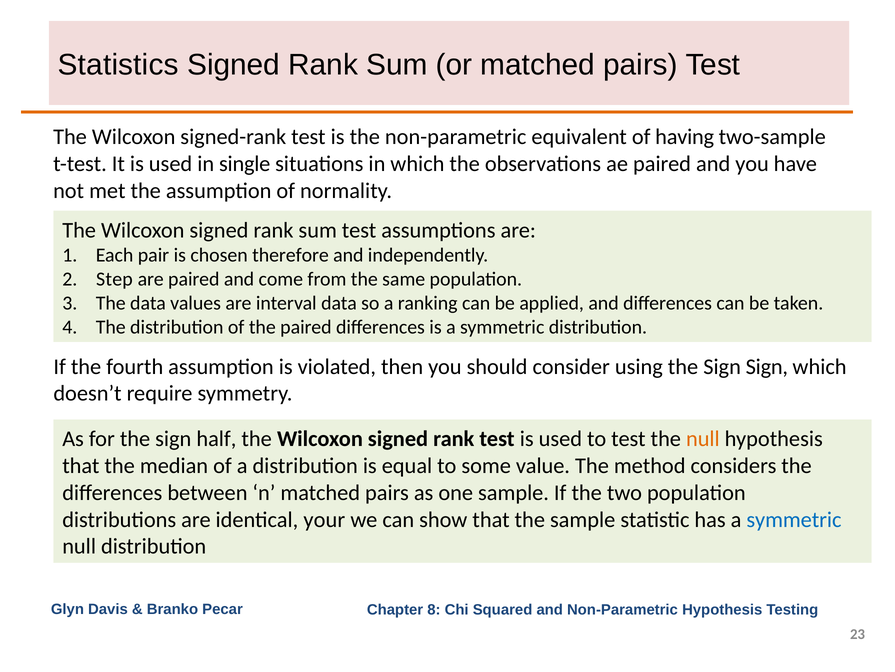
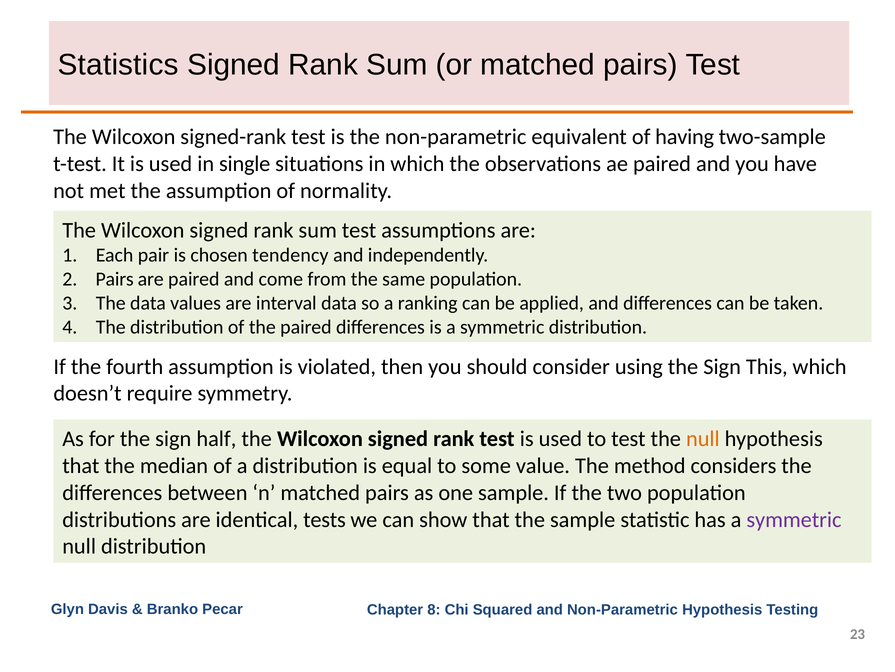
therefore: therefore -> tendency (290, 255)
Step: Step -> Pairs (115, 279)
Sign Sign: Sign -> This (767, 366)
your: your -> tests (324, 519)
symmetric colour: blue -> purple (794, 519)
